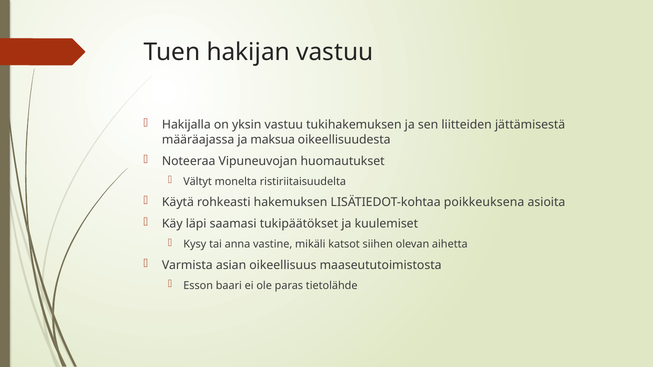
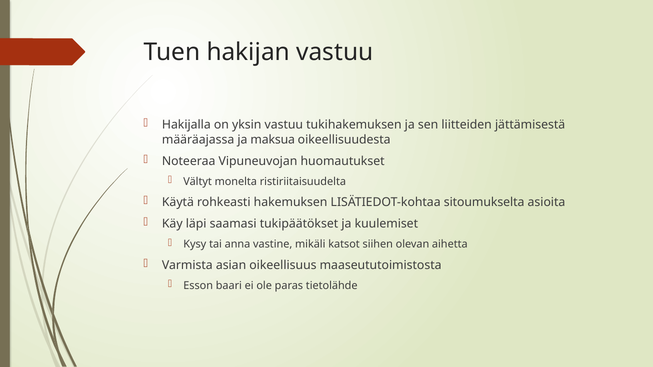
poikkeuksena: poikkeuksena -> sitoumukselta (484, 202)
